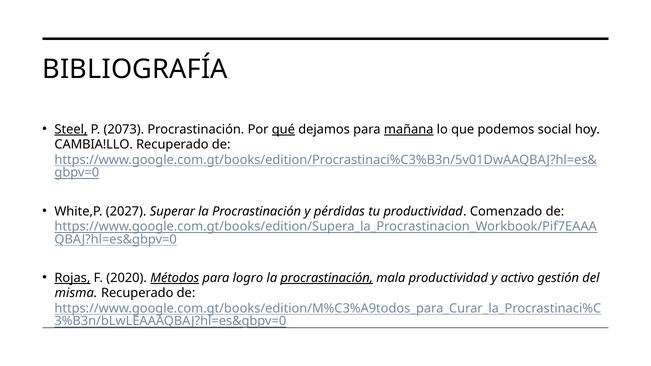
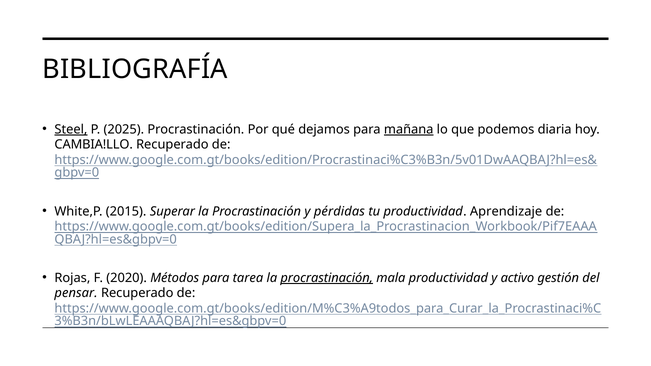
2073: 2073 -> 2025 (124, 130)
qué underline: present -> none (283, 130)
social: social -> diaria (555, 130)
2027: 2027 -> 2015 (126, 211)
Comenzado: Comenzado -> Aprendizaje (506, 211)
Rojas underline: present -> none (72, 278)
Métodos underline: present -> none (175, 278)
logro: logro -> tarea (248, 278)
misma: misma -> pensar (76, 293)
